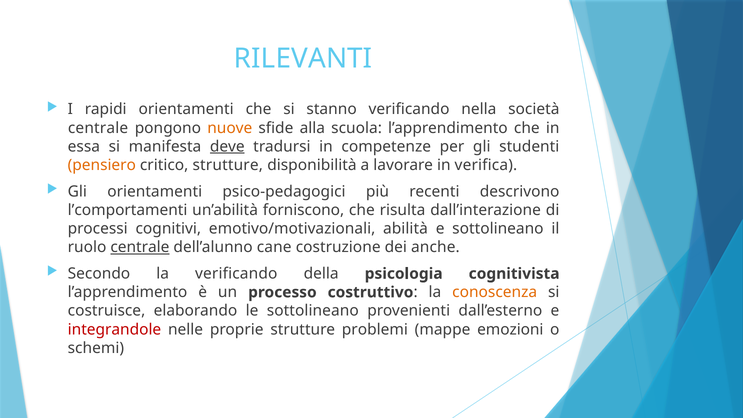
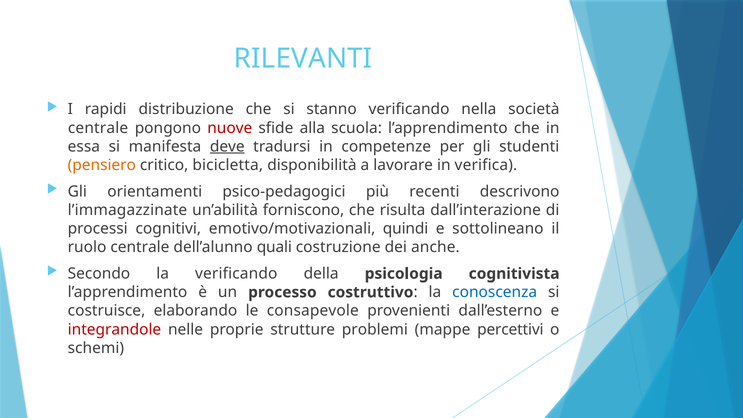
rapidi orientamenti: orientamenti -> distribuzione (186, 109)
nuove colour: orange -> red (230, 128)
critico strutture: strutture -> bicicletta (228, 165)
l’comportamenti: l’comportamenti -> l’immagazzinate (127, 210)
abilità: abilità -> quindi (406, 229)
centrale underline: present -> none (140, 247)
cane: cane -> quali (274, 247)
conoscenza colour: orange -> blue (495, 292)
le sottolineano: sottolineano -> consapevole (313, 311)
emozioni: emozioni -> percettivi (510, 329)
